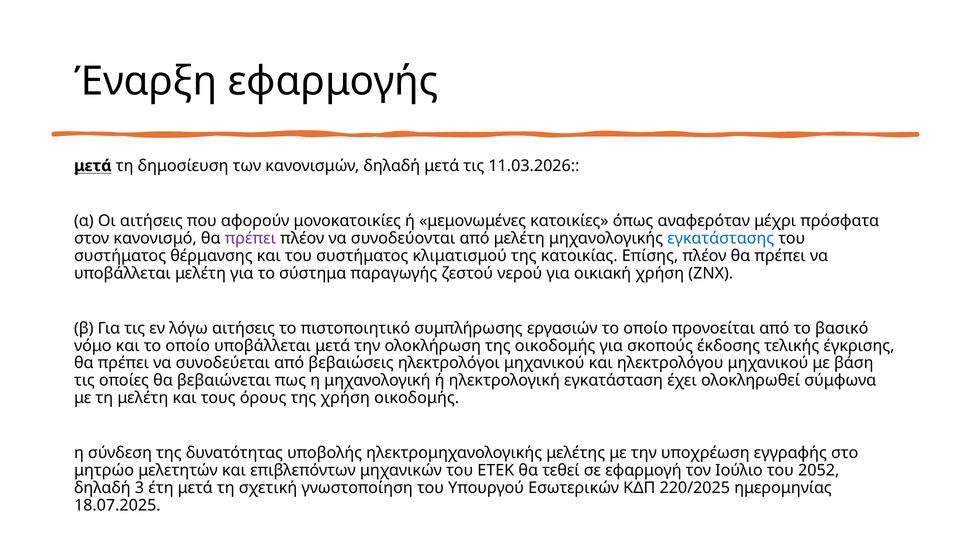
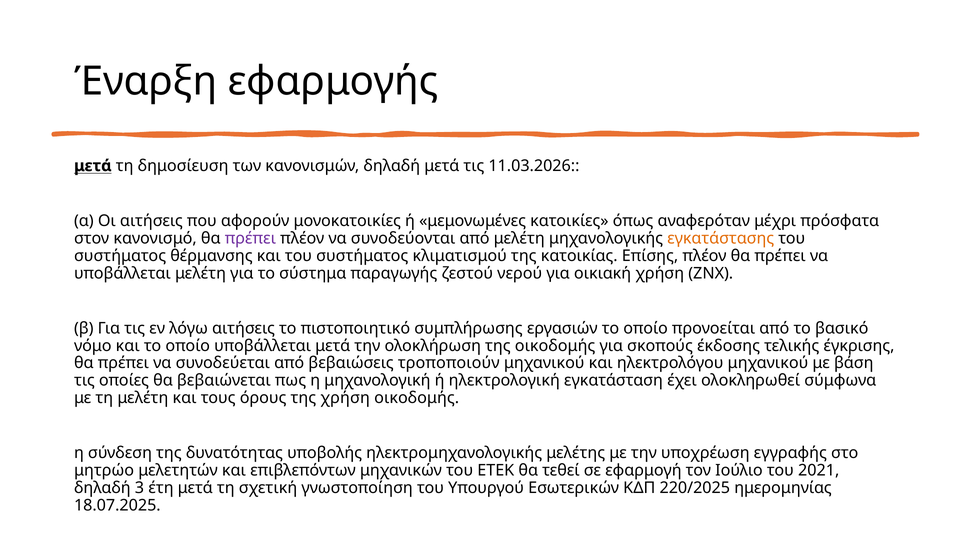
εγκατάστασης colour: blue -> orange (721, 238)
ηλεκτρολόγοι: ηλεκτρολόγοι -> τροποποιούν (449, 363)
2052: 2052 -> 2021 (819, 471)
